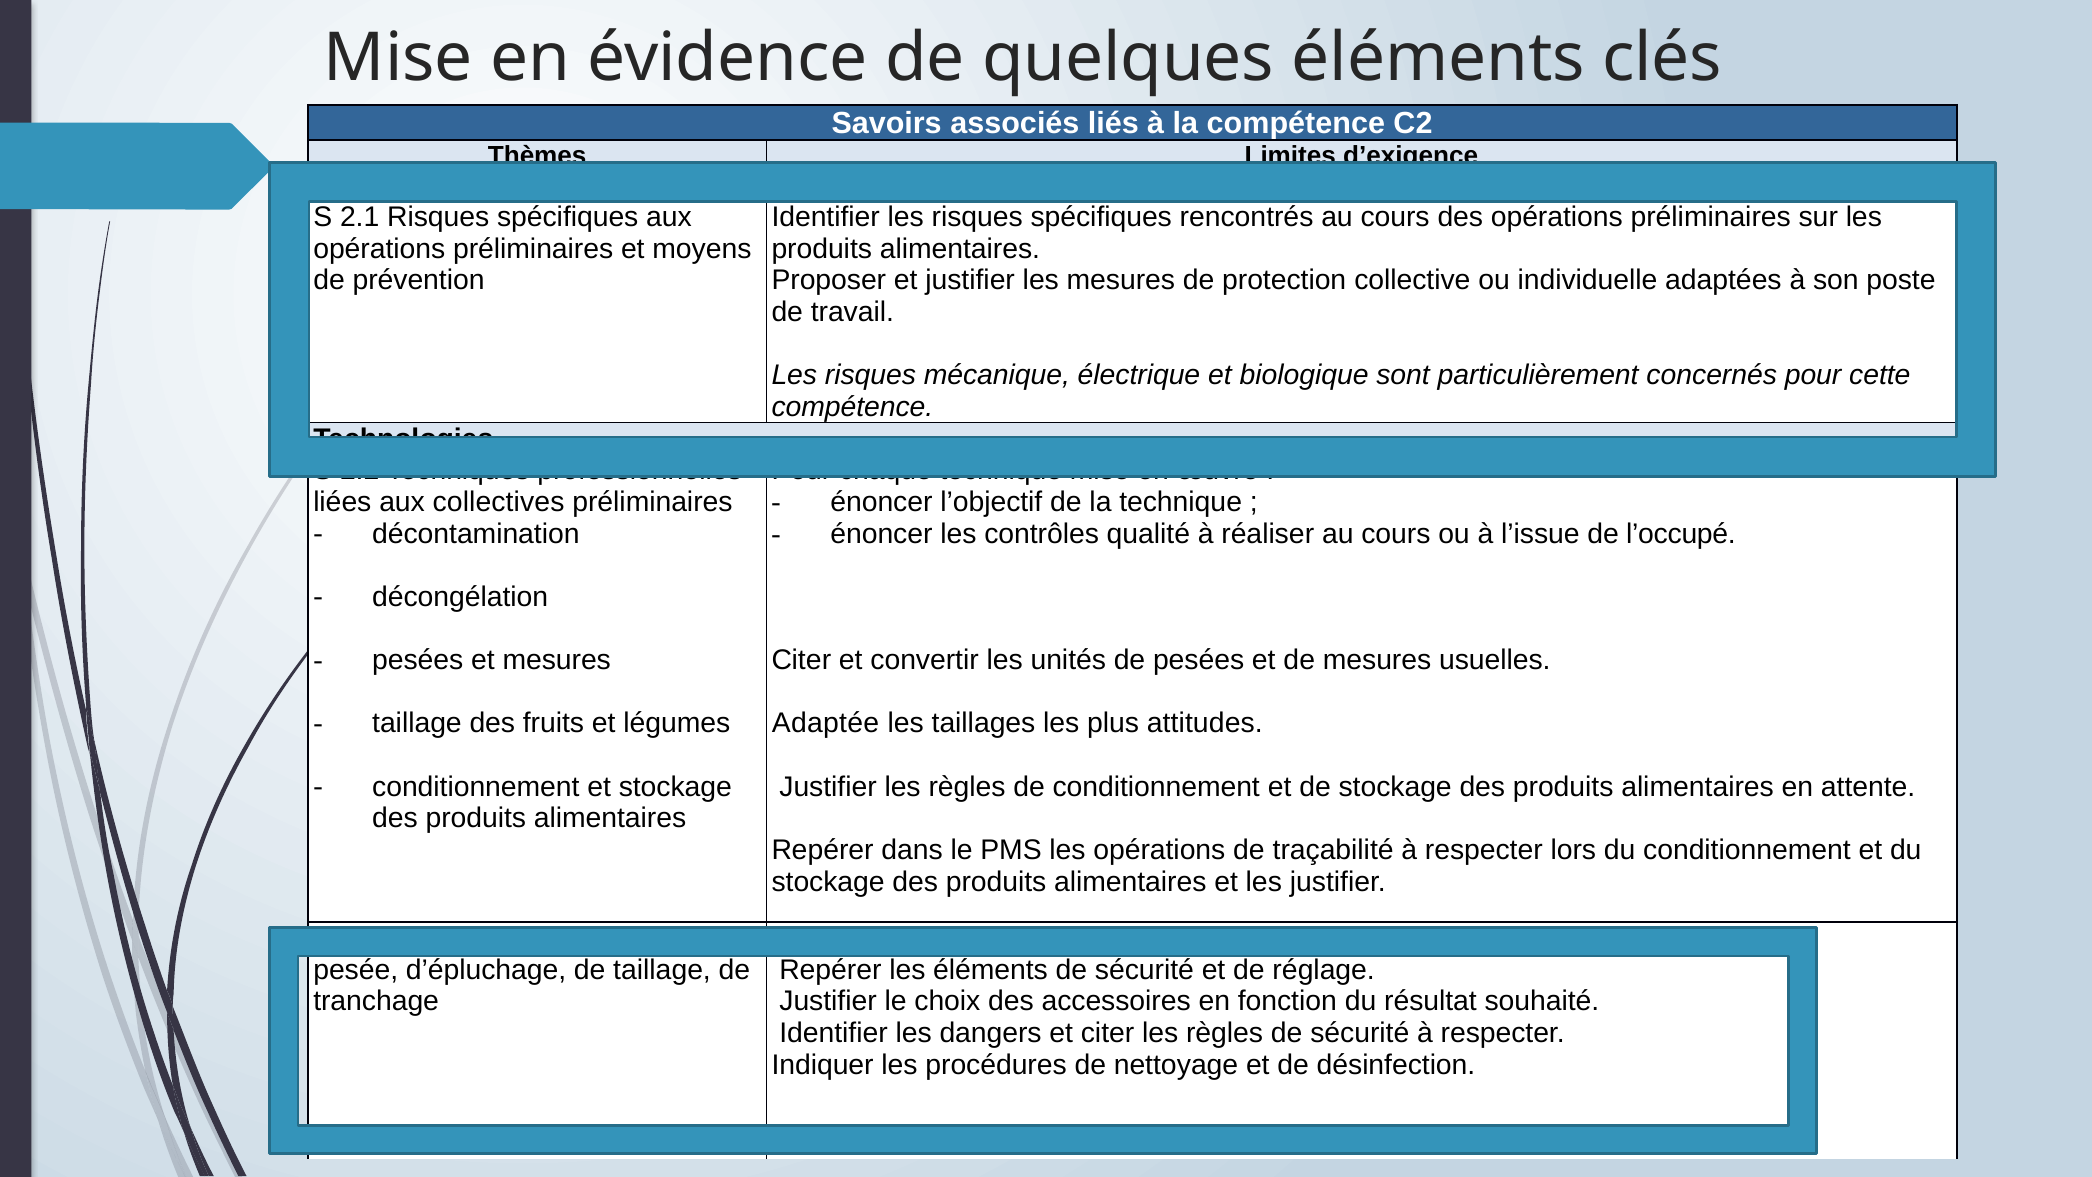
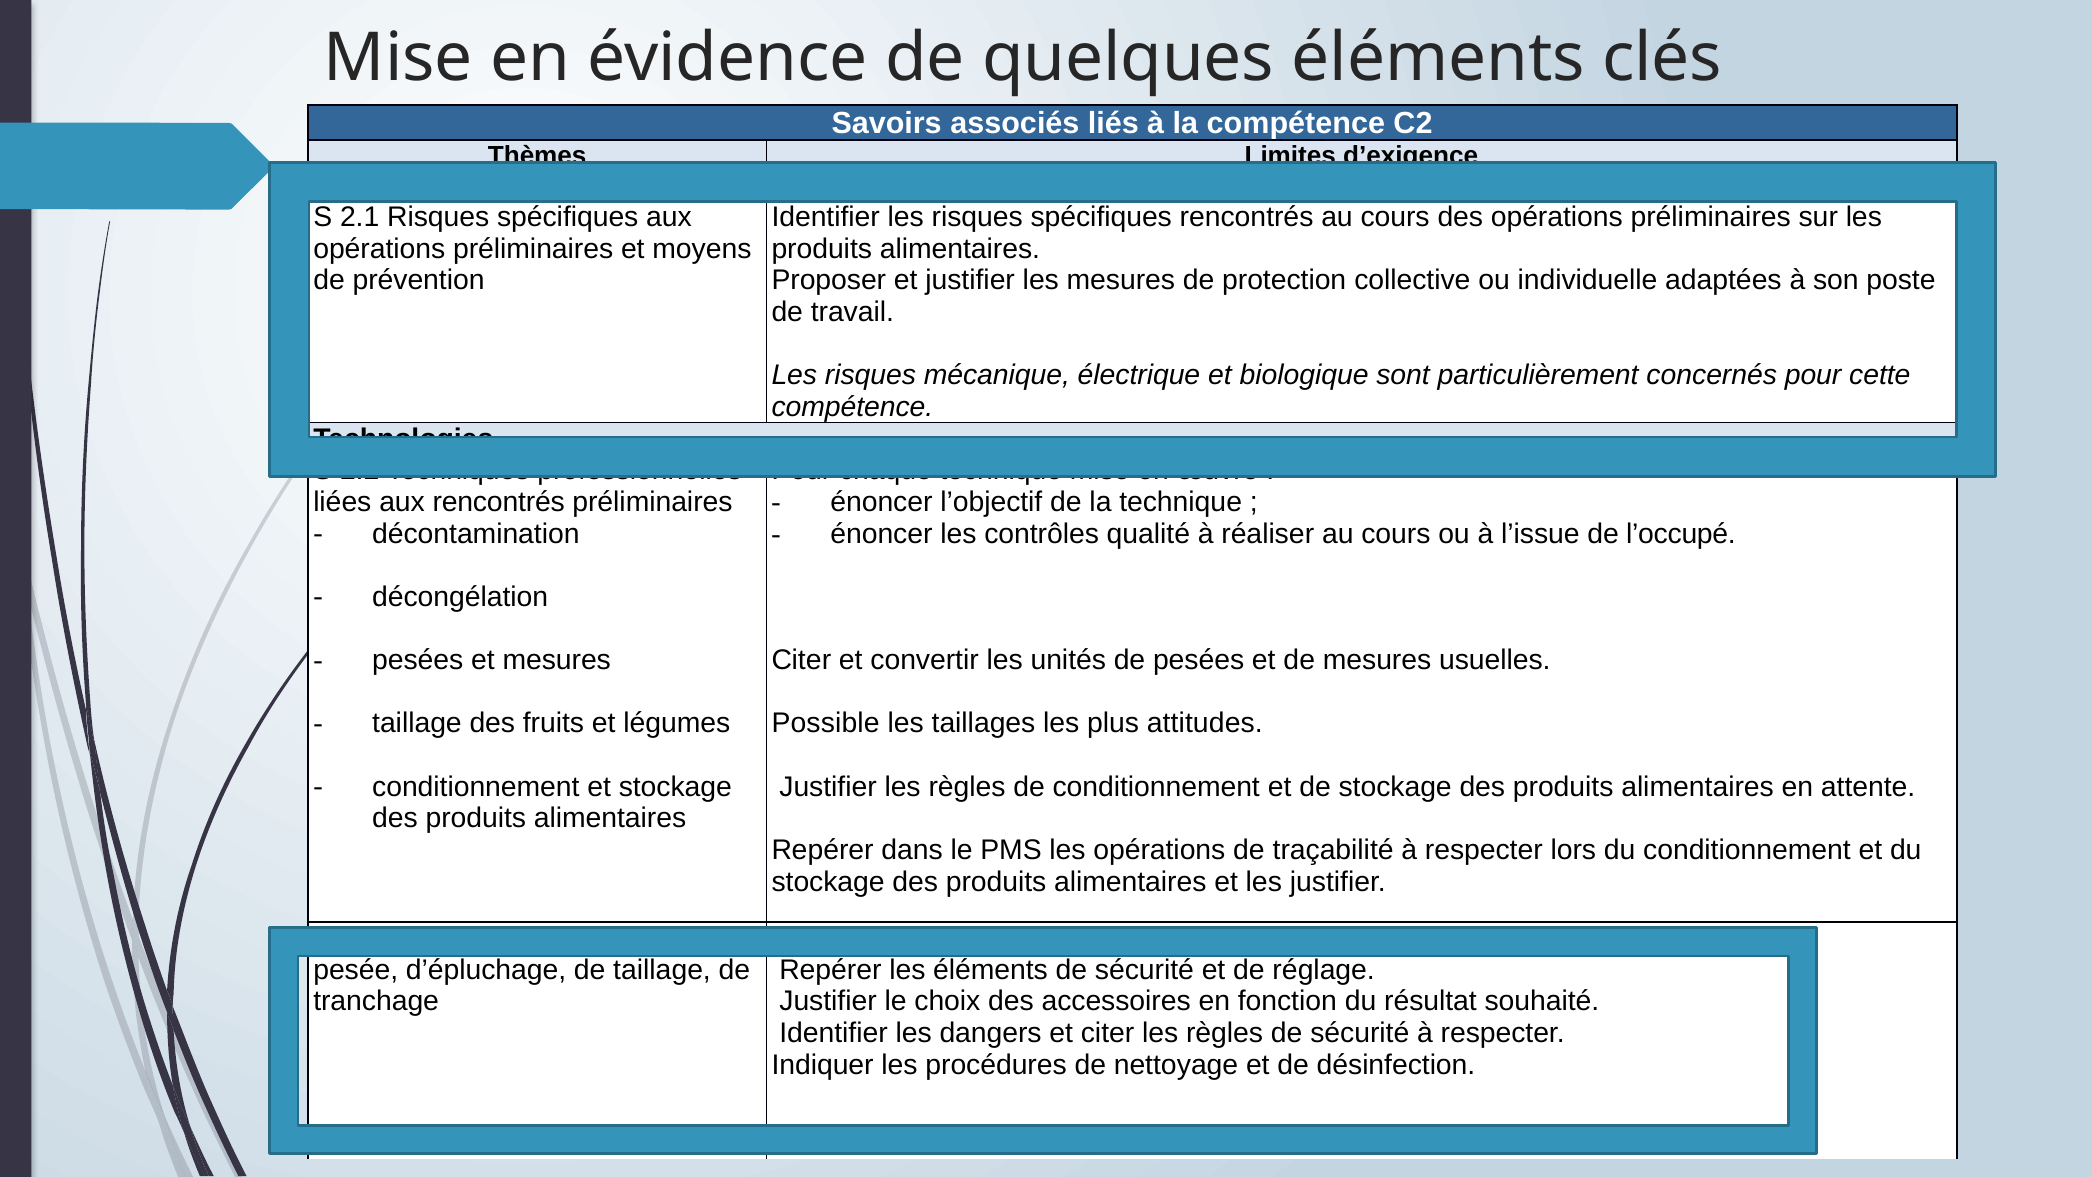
aux collectives: collectives -> rencontrés (499, 502)
Adaptée: Adaptée -> Possible (826, 723)
